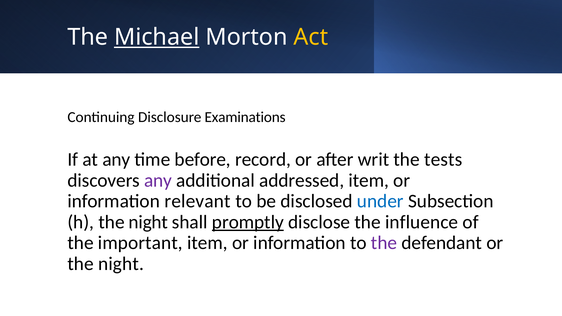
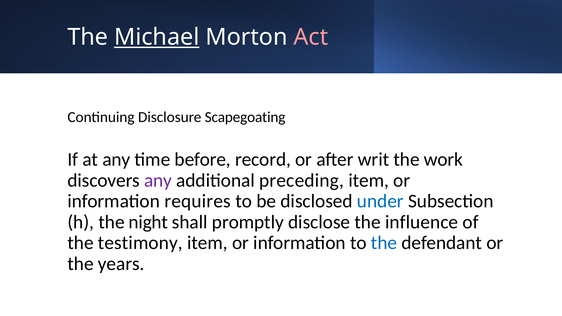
Act colour: yellow -> pink (311, 37)
Examinations: Examinations -> Scapegoating (245, 117)
tests: tests -> work (443, 160)
addressed: addressed -> preceding (302, 180)
relevant: relevant -> requires (198, 201)
promptly underline: present -> none (248, 222)
important: important -> testimony (140, 243)
the colour: purple -> blue (384, 243)
night: night -> years (121, 264)
